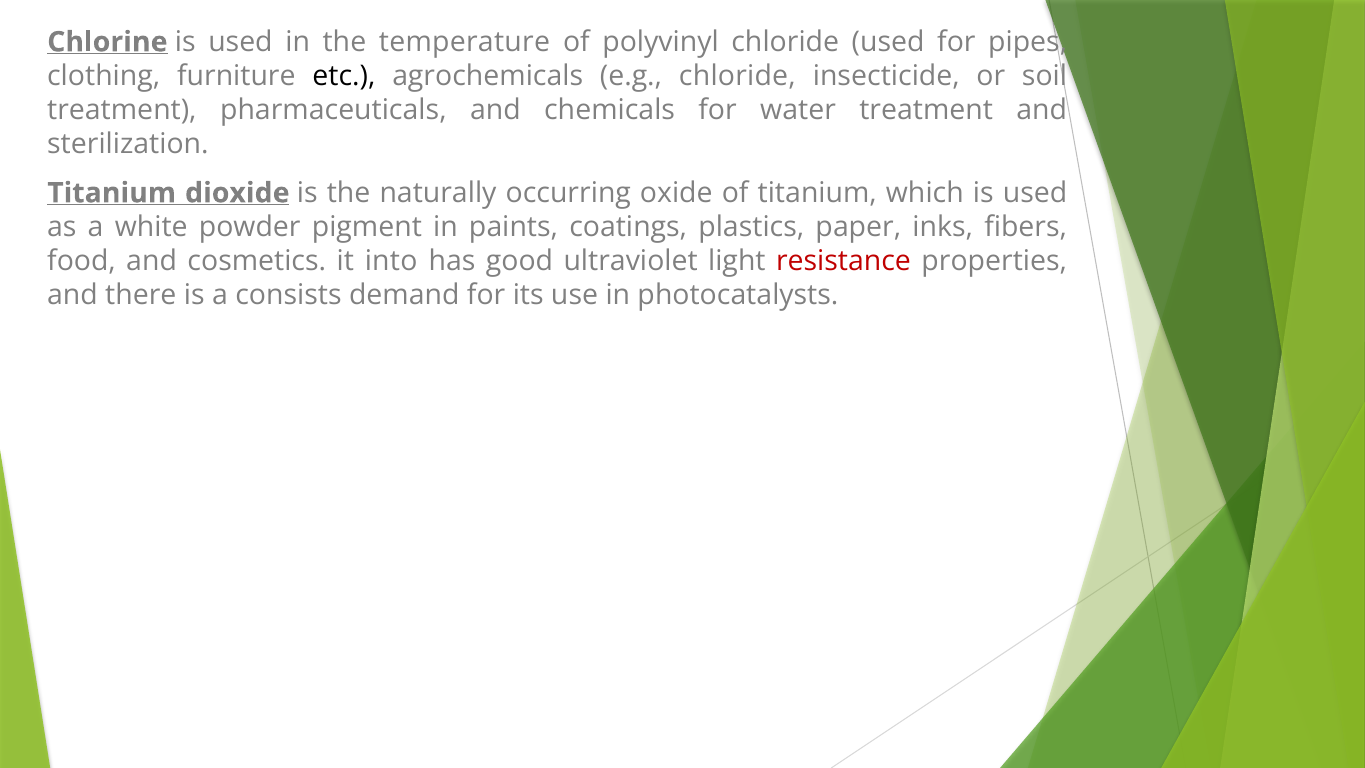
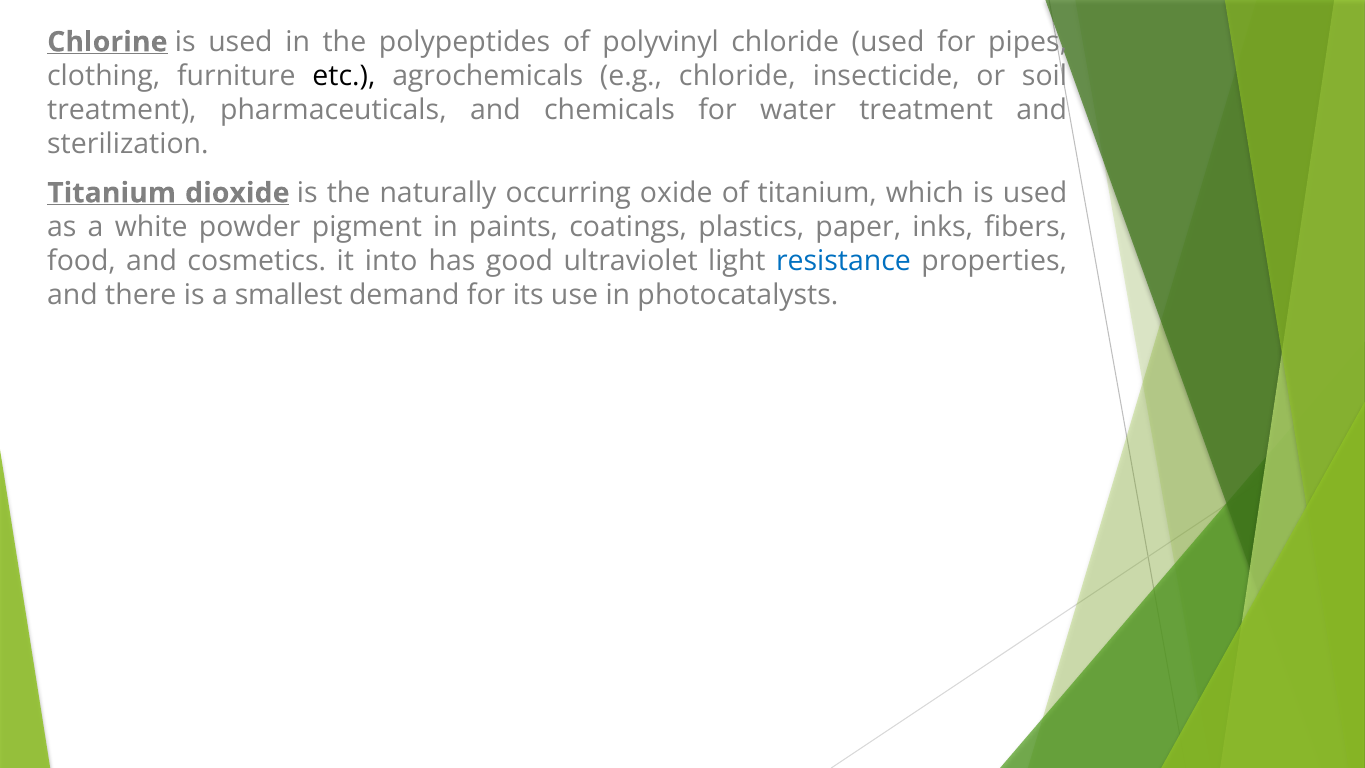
temperature: temperature -> polypeptides (465, 42)
resistance colour: red -> blue (843, 261)
consists: consists -> smallest (289, 295)
